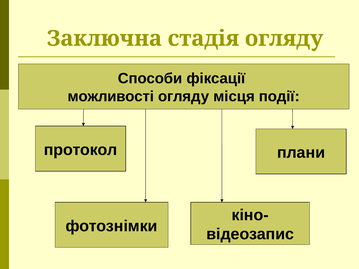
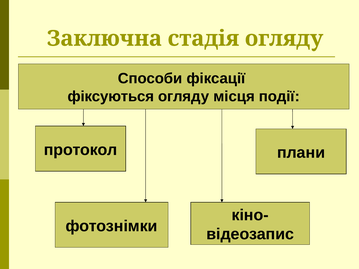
можливості: можливості -> фіксуються (111, 97)
